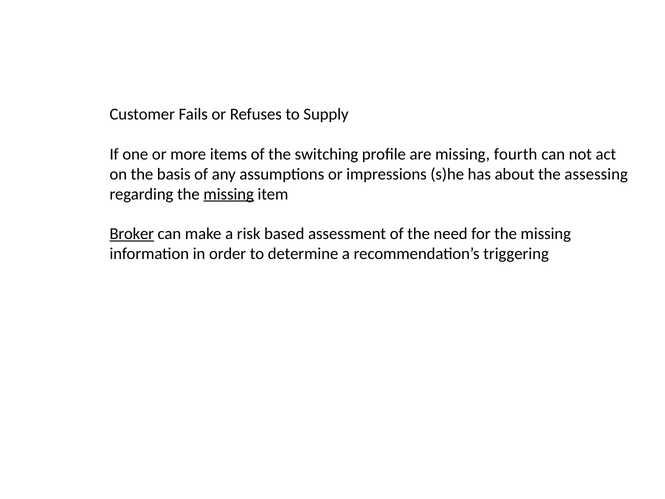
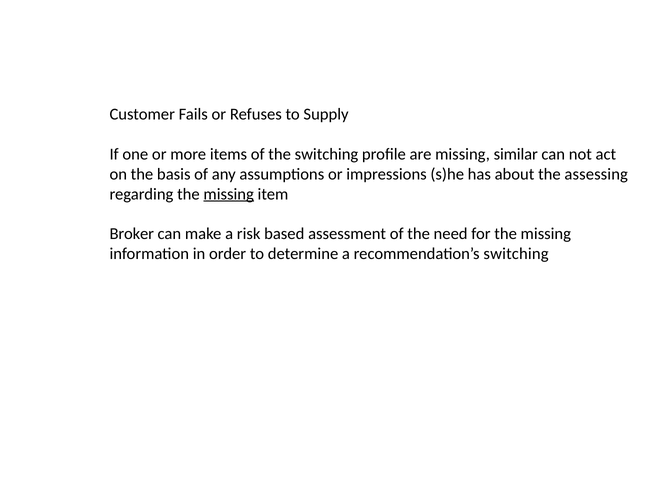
fourth: fourth -> similar (516, 154)
Broker underline: present -> none (132, 234)
recommendation’s triggering: triggering -> switching (516, 254)
